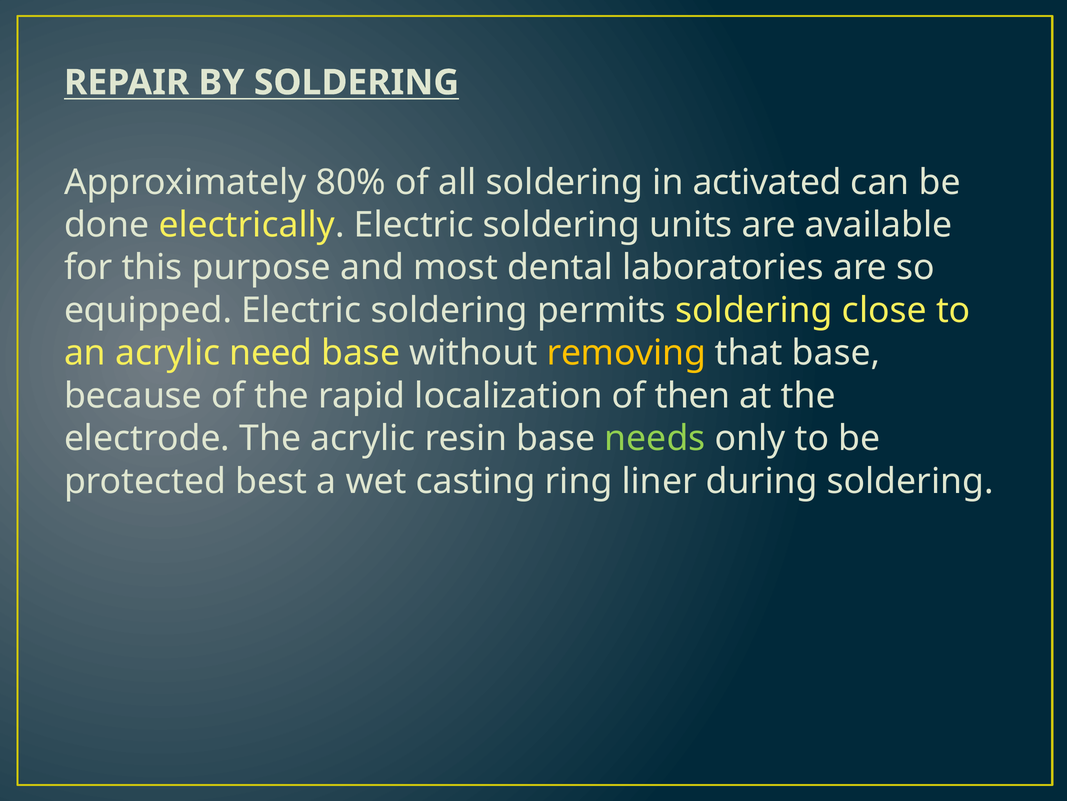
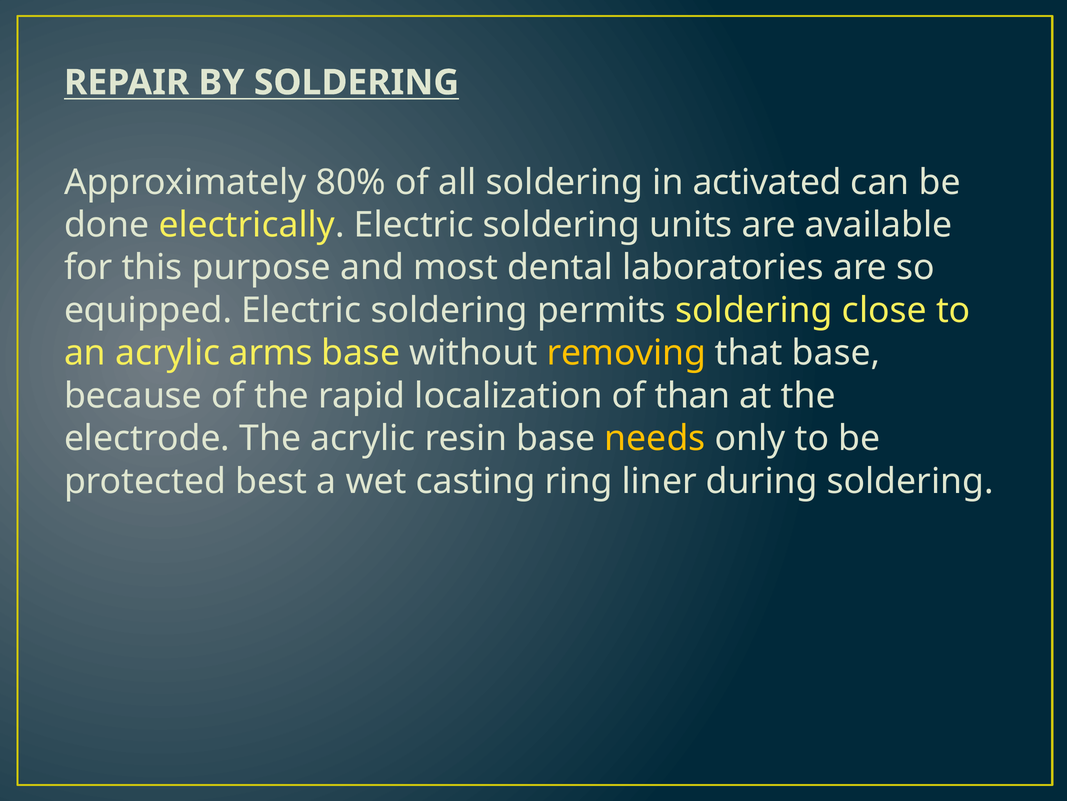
need: need -> arms (271, 353)
then: then -> than (692, 395)
needs colour: light green -> yellow (655, 438)
